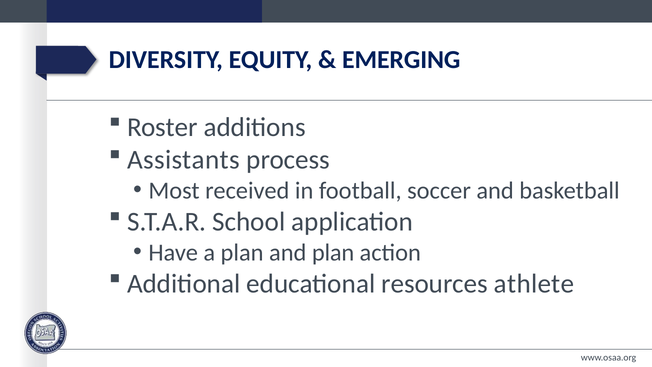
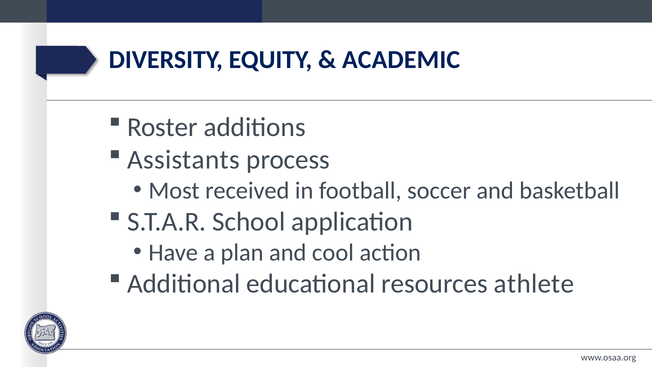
EMERGING: EMERGING -> ACADEMIC (401, 60)
and plan: plan -> cool (333, 252)
